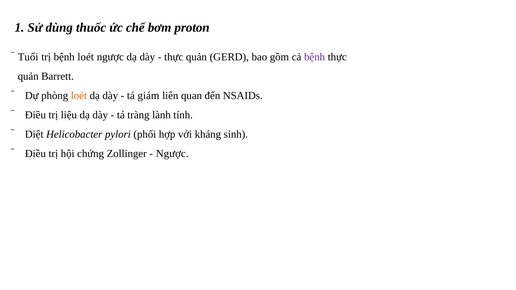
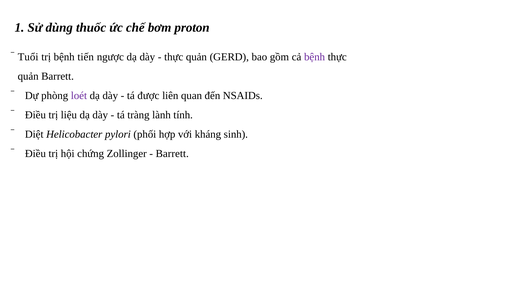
bệnh loét: loét -> tiến (86, 57)
loét colour: orange -> purple (79, 96)
giám: giám -> được (148, 96)
Ngược: Ngược -> Barrett (172, 154)
